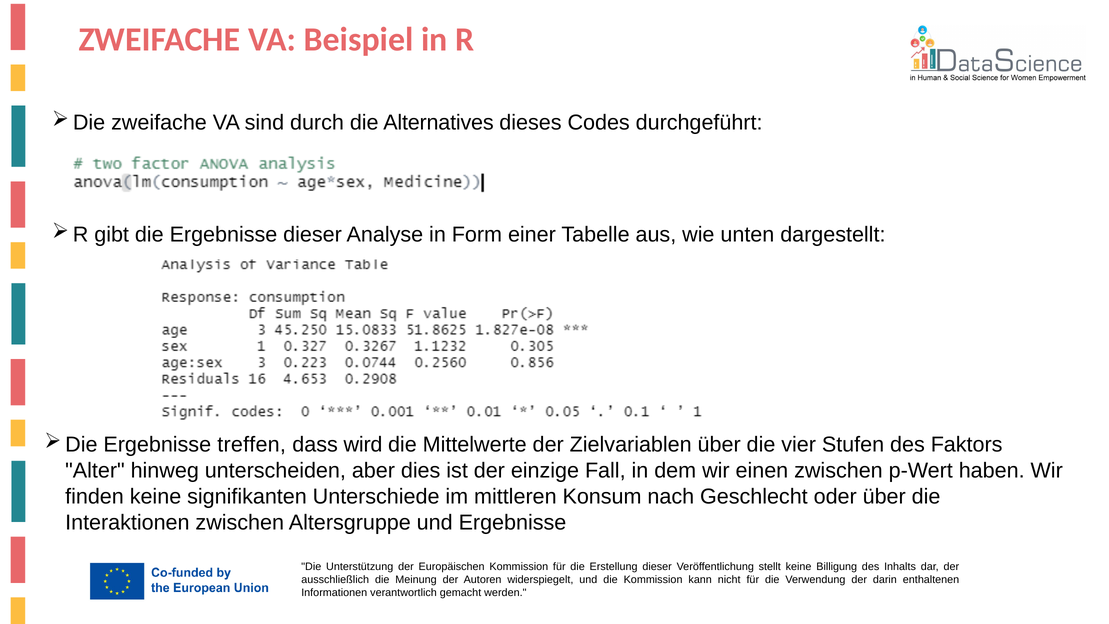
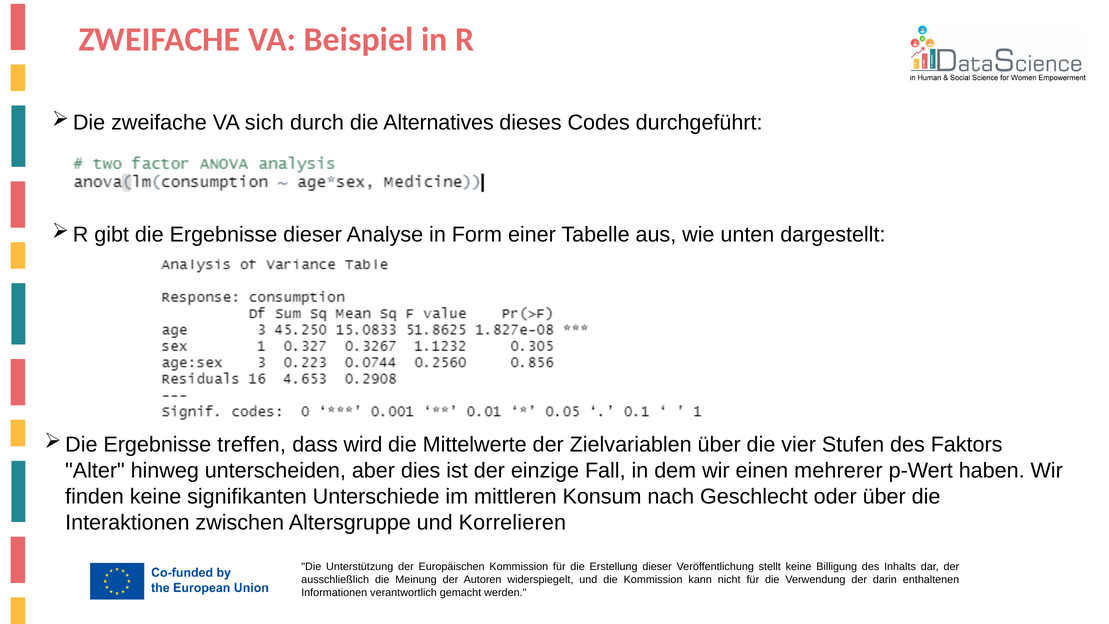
sind: sind -> sich (264, 123)
einen zwischen: zwischen -> mehrerer (838, 471)
und Ergebnisse: Ergebnisse -> Korrelieren (512, 522)
